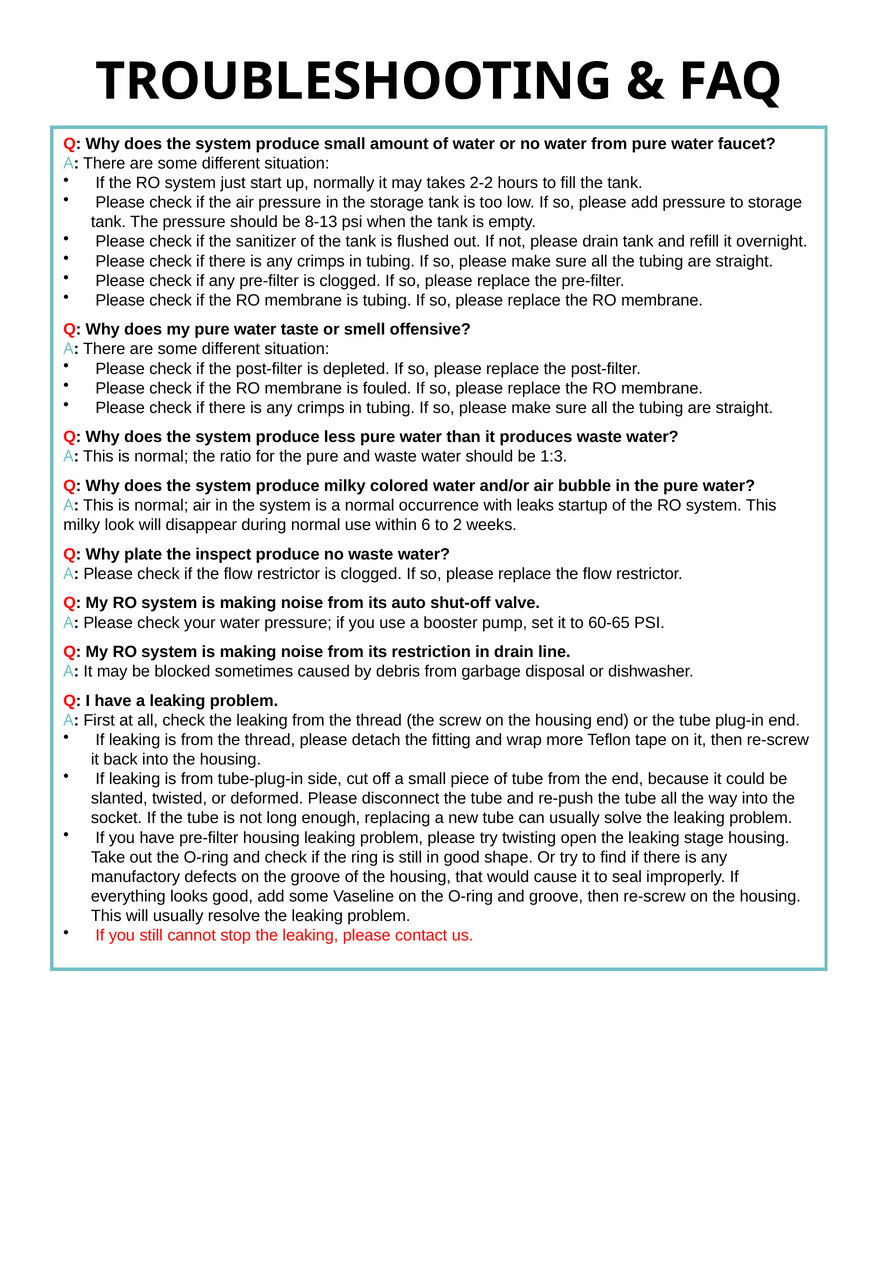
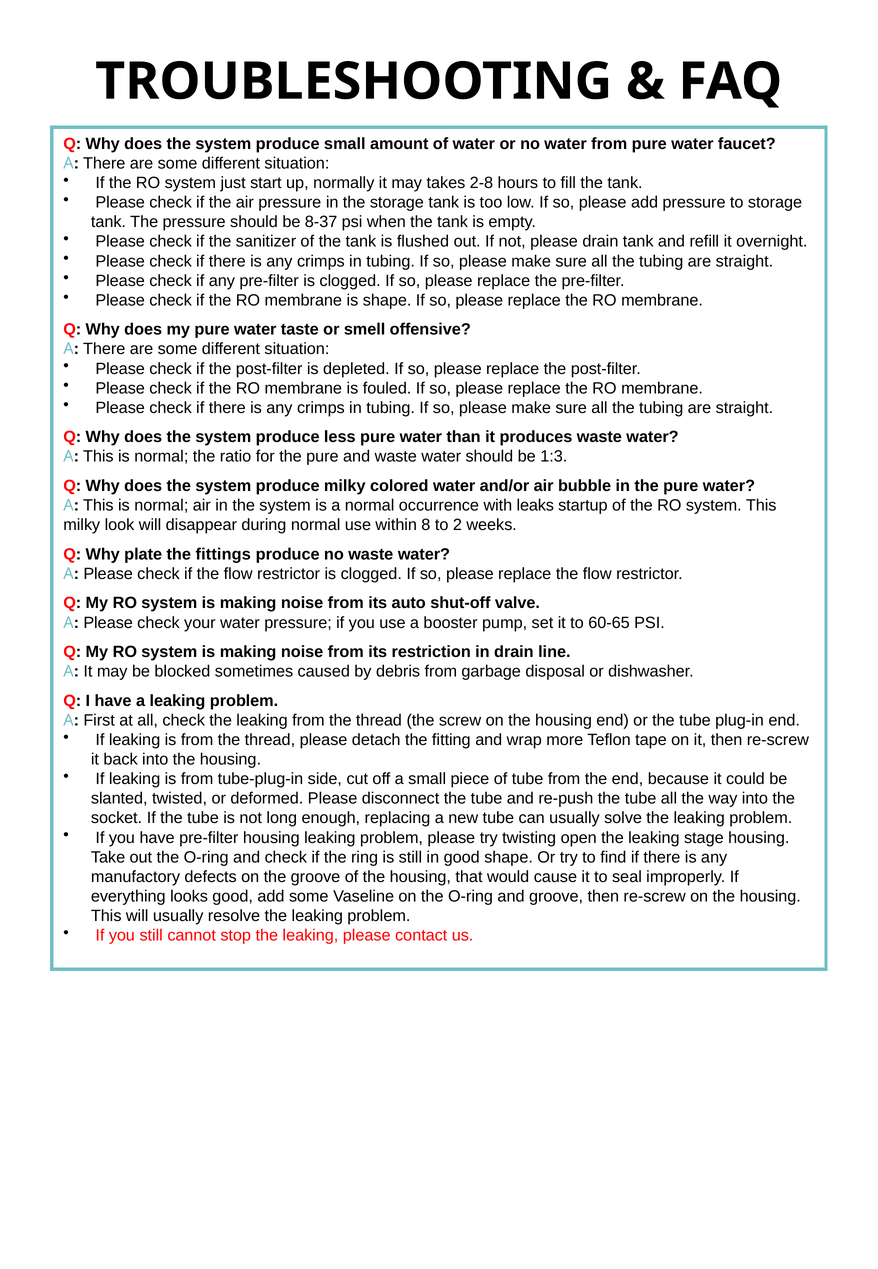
2-2: 2-2 -> 2-8 (481, 183)
8-13: 8-13 -> 8-37 (321, 222)
is tubing: tubing -> shape (387, 300)
6: 6 -> 8 (426, 525)
inspect: inspect -> fittings (223, 554)
